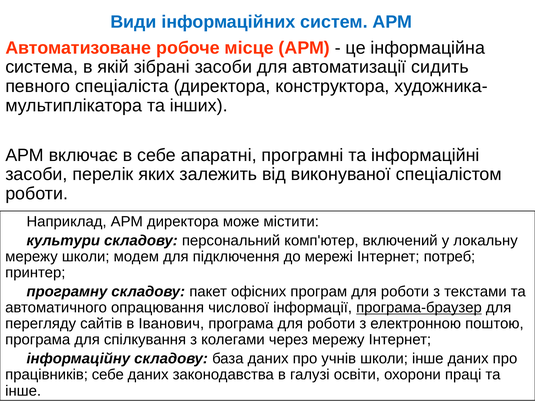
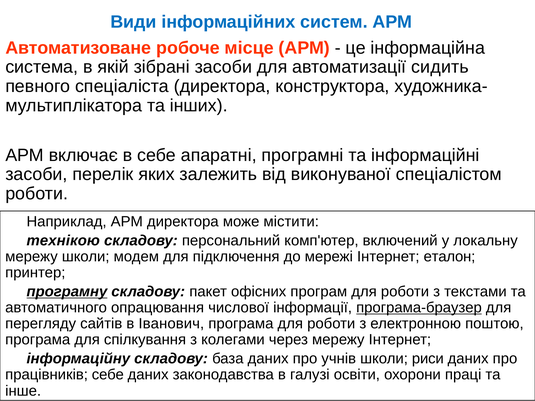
культури: культури -> технікою (63, 241)
потреб: потреб -> еталон (449, 257)
програмну underline: none -> present (67, 292)
школи інше: інше -> риси (428, 359)
